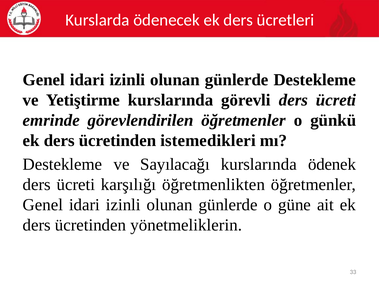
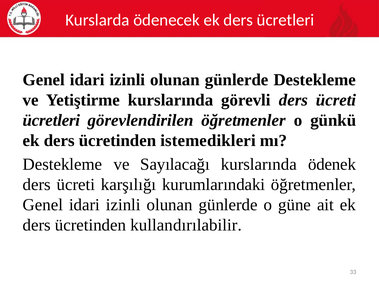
emrinde: emrinde -> ücretleri (51, 120)
öğretmenlikten: öğretmenlikten -> kurumlarındaki (214, 184)
yönetmeliklerin: yönetmeliklerin -> kullandırılabilir (186, 224)
